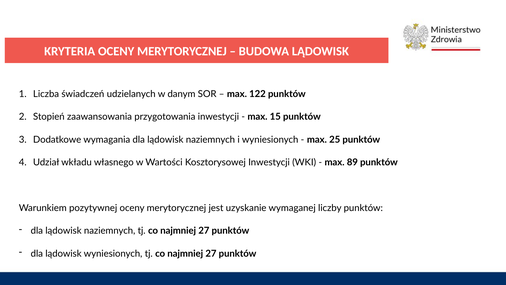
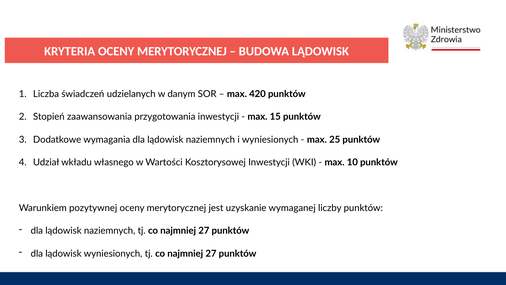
122: 122 -> 420 (257, 94)
89: 89 -> 10 (352, 162)
